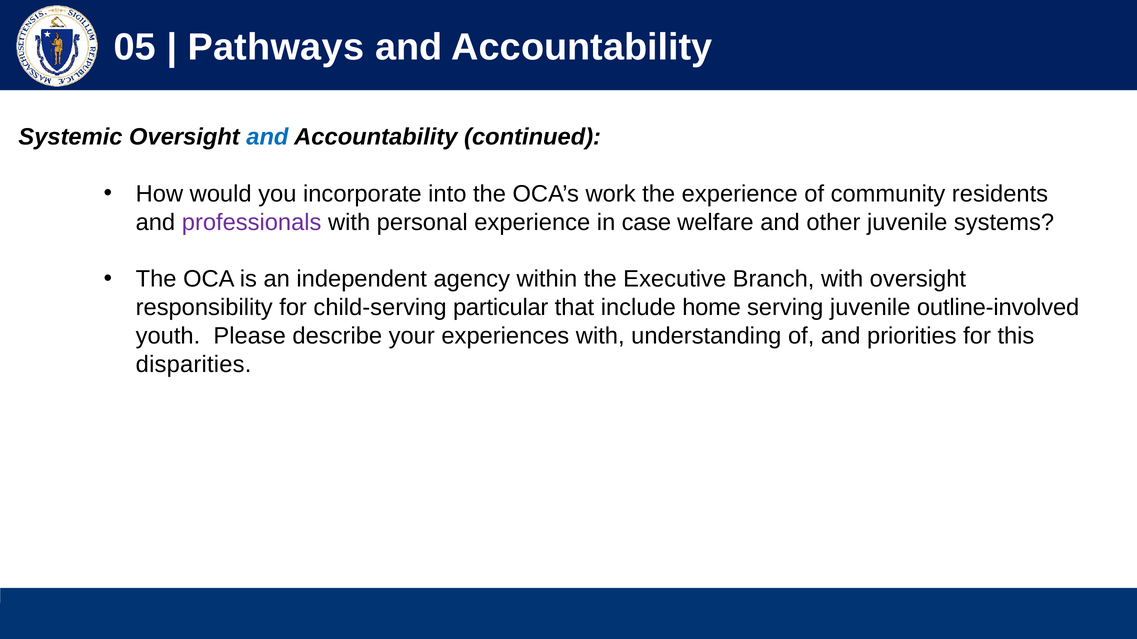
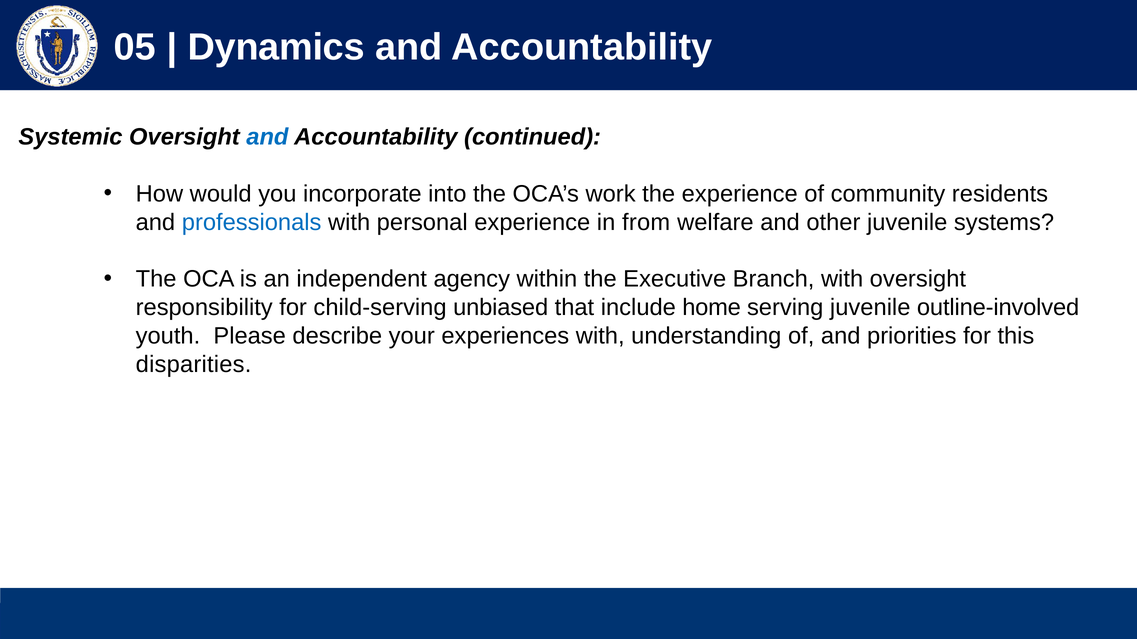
Pathways: Pathways -> Dynamics (276, 47)
professionals colour: purple -> blue (252, 222)
case: case -> from (646, 222)
particular: particular -> unbiased (501, 308)
